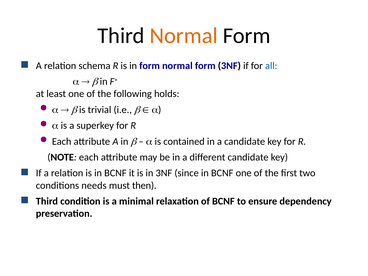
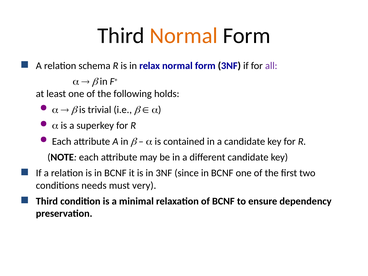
in form: form -> relax (150, 66)
all colour: blue -> purple (271, 66)
then: then -> very (144, 185)
